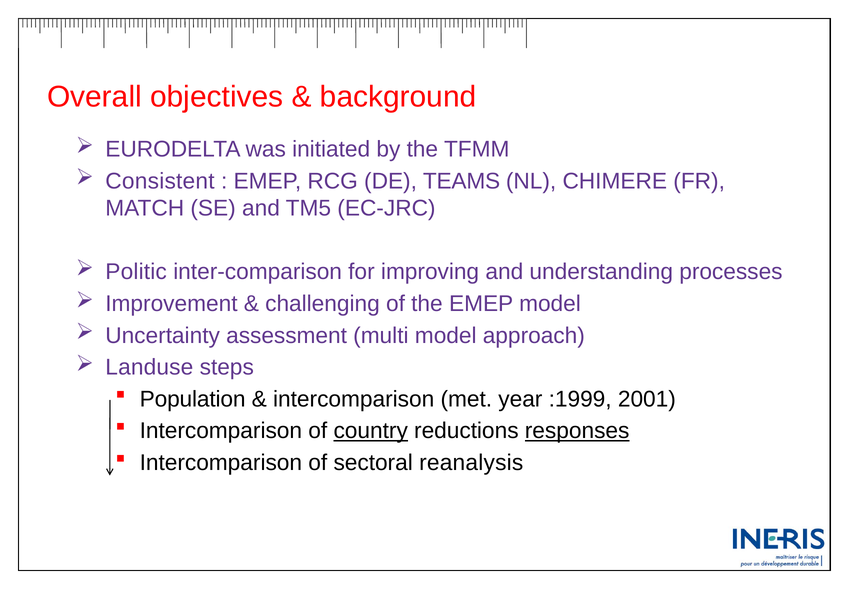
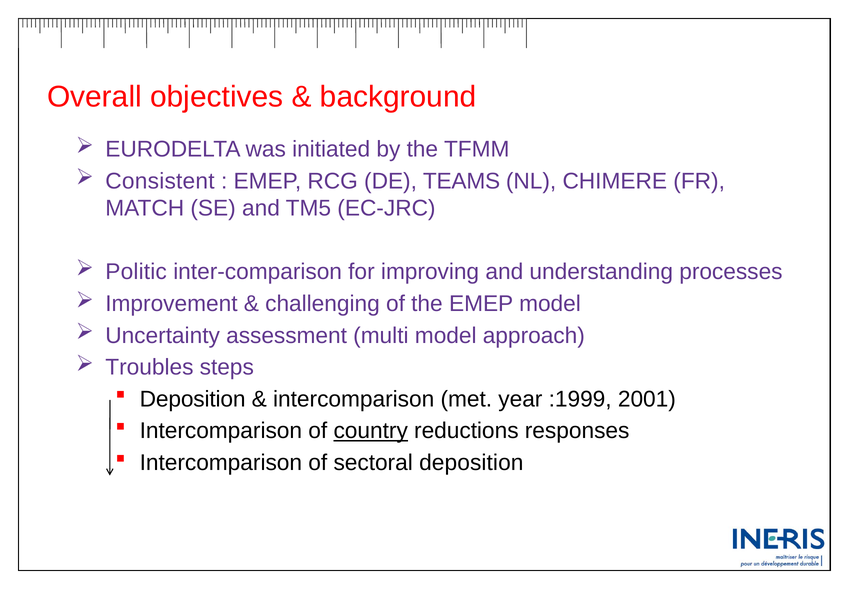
Landuse: Landuse -> Troubles (149, 367)
Population: Population -> Deposition (193, 399)
responses underline: present -> none (577, 431)
sectoral reanalysis: reanalysis -> deposition (471, 463)
